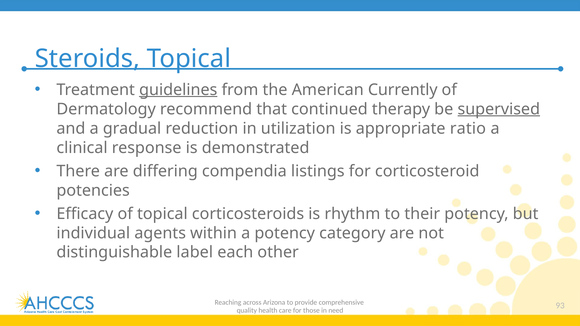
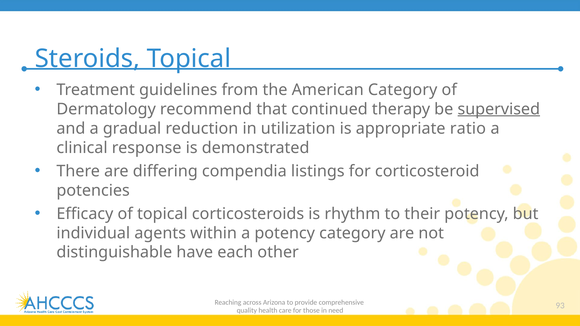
guidelines underline: present -> none (178, 90)
American Currently: Currently -> Category (403, 90)
label: label -> have (195, 253)
